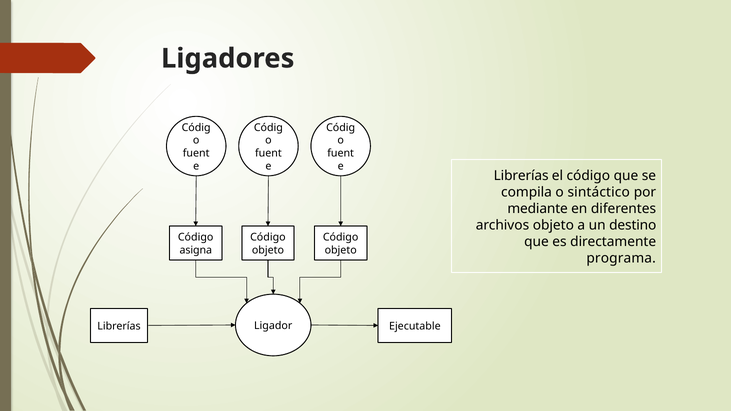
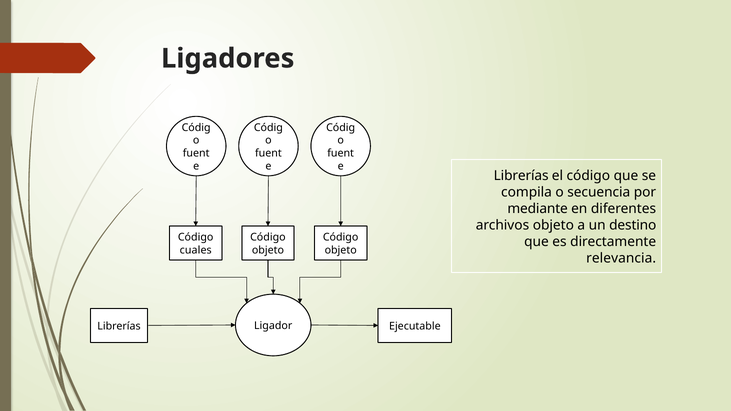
sintáctico: sintáctico -> secuencia (599, 192)
asigna: asigna -> cuales (196, 250)
programa: programa -> relevancia (621, 258)
